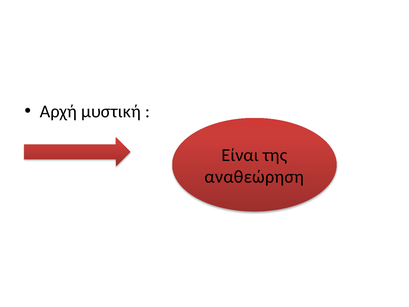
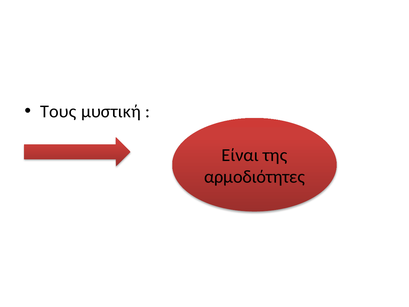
Αρχή: Αρχή -> Τους (58, 111)
αναθεώρηση: αναθεώρηση -> αρμοδιότητες (254, 177)
